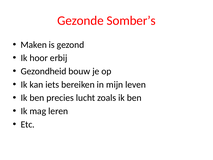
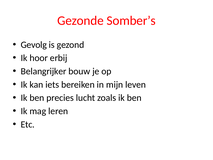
Maken: Maken -> Gevolg (34, 45)
Gezondheid: Gezondheid -> Belangrijker (44, 71)
